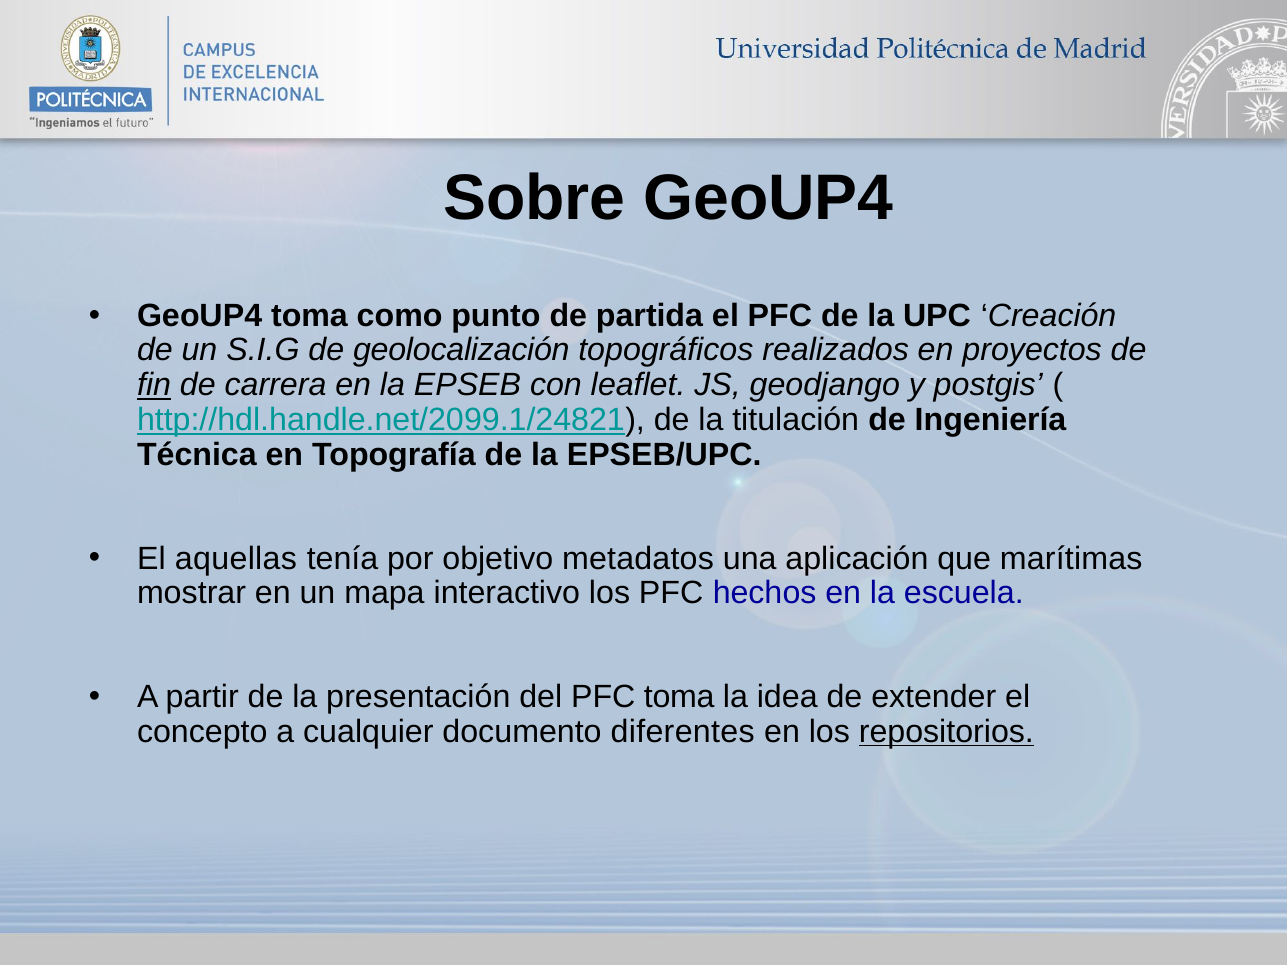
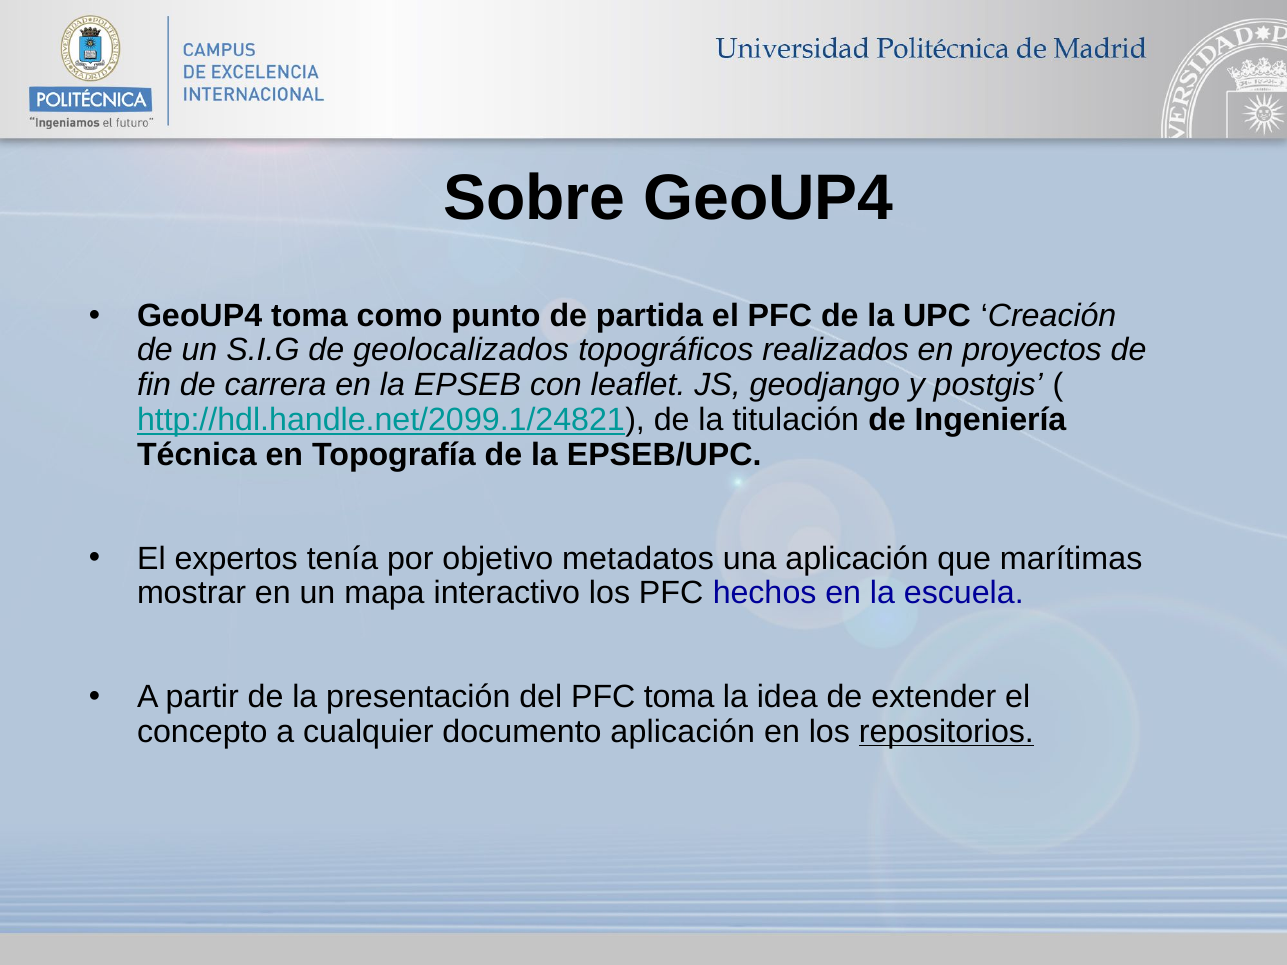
geolocalización: geolocalización -> geolocalizados (461, 350)
fin underline: present -> none (154, 385)
aquellas: aquellas -> expertos (236, 559)
documento diferentes: diferentes -> aplicación (683, 732)
